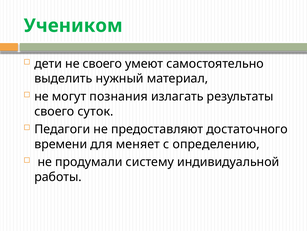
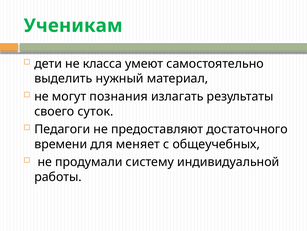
Учеником: Учеником -> Ученикам (73, 26)
не своего: своего -> класса (102, 64)
определению: определению -> общеучебных (216, 144)
